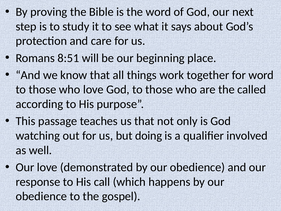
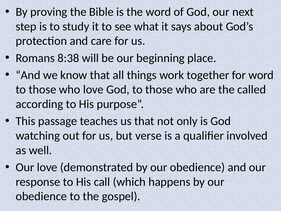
8:51: 8:51 -> 8:38 (68, 58)
doing: doing -> verse (149, 136)
